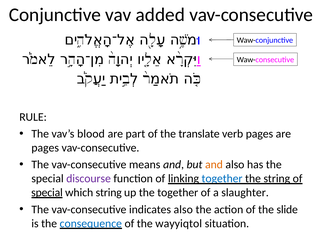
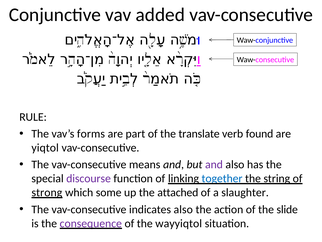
blood: blood -> forms (91, 134)
verb pages: pages -> found (260, 134)
pages: pages -> yiqtol (45, 147)
and colour: orange -> purple (214, 164)
special: special -> strong (47, 192)
which string: string -> some (109, 192)
the together: together -> attached (178, 192)
consequence colour: blue -> purple (91, 223)
